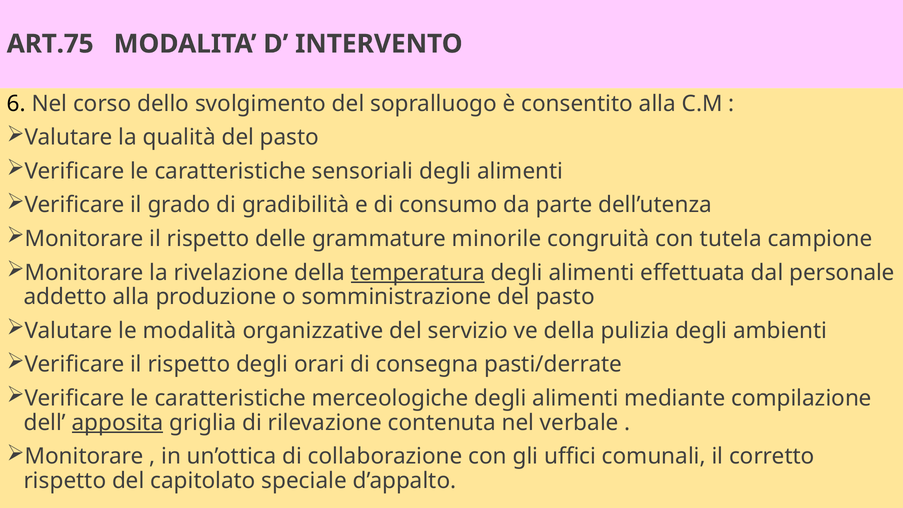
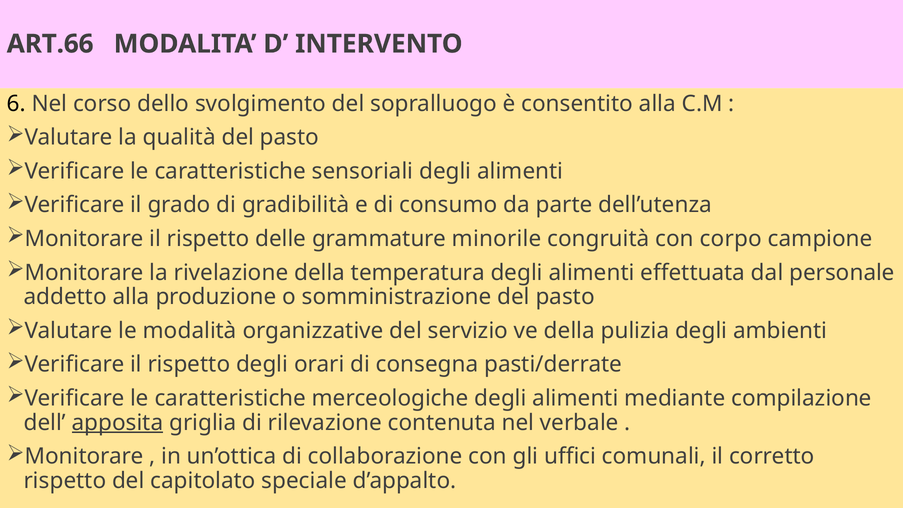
ART.75: ART.75 -> ART.66 (50, 44)
tutela: tutela -> corpo (731, 239)
temperatura underline: present -> none (418, 273)
